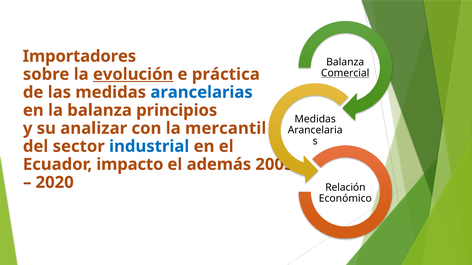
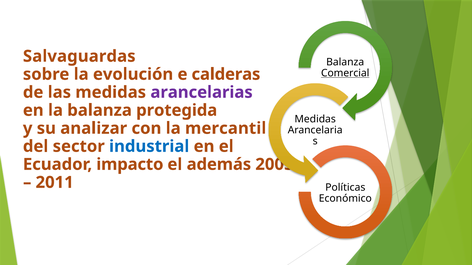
Importadores: Importadores -> Salvaguardas (79, 56)
evolución underline: present -> none (133, 74)
práctica: práctica -> calderas (226, 74)
arancelarias colour: blue -> purple (202, 92)
principios: principios -> protegida (177, 111)
2020: 2020 -> 2011 (55, 183)
Relación: Relación -> Políticas (345, 188)
